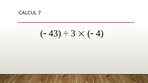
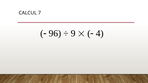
43: 43 -> 96 (55, 33)
3: 3 -> 9 (73, 33)
